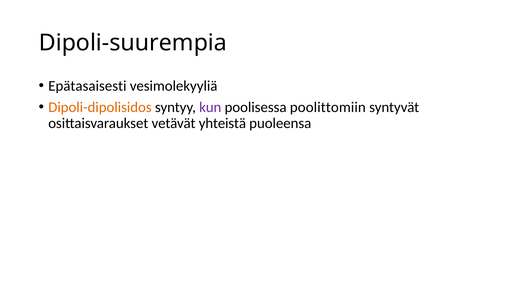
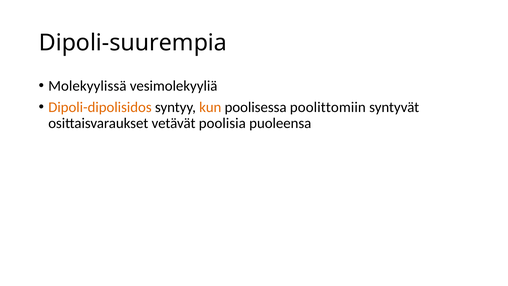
Epätasaisesti: Epätasaisesti -> Molekyylissä (87, 86)
kun colour: purple -> orange (210, 107)
yhteistä: yhteistä -> poolisia (222, 123)
